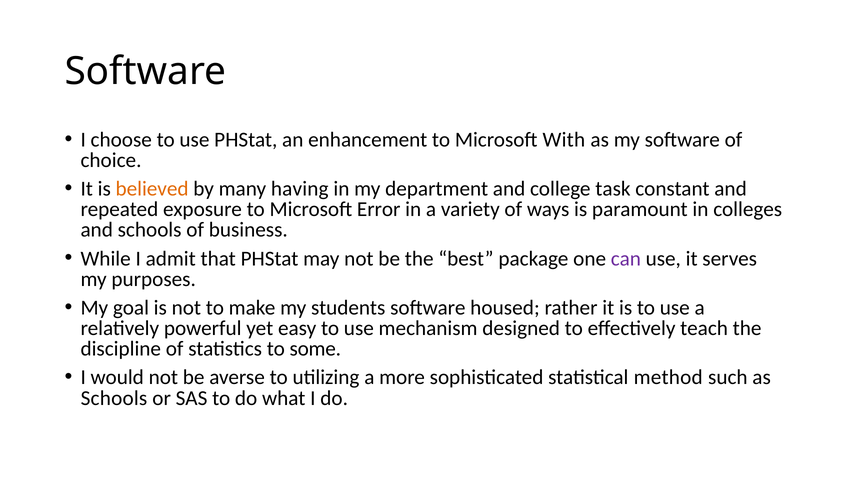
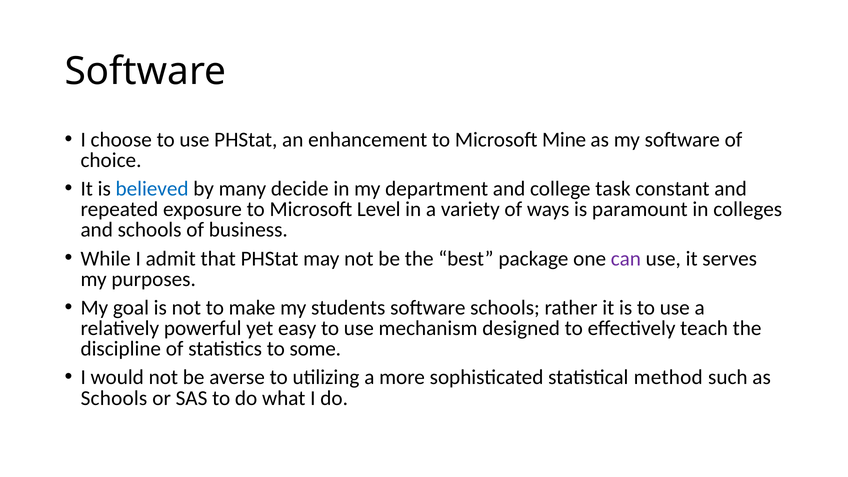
With: With -> Mine (564, 140)
believed colour: orange -> blue (152, 189)
having: having -> decide (300, 189)
Error: Error -> Level (379, 209)
software housed: housed -> schools (505, 308)
